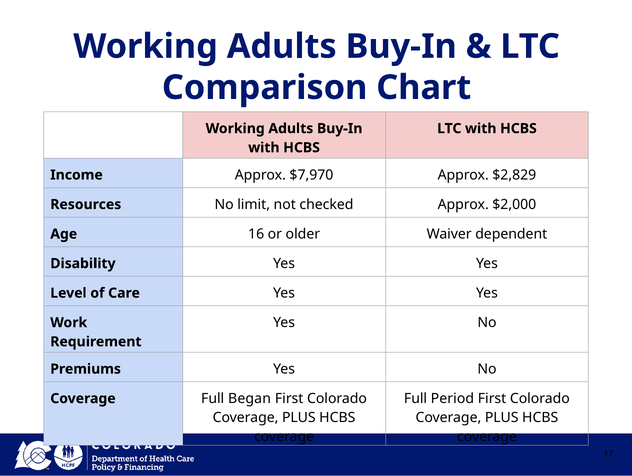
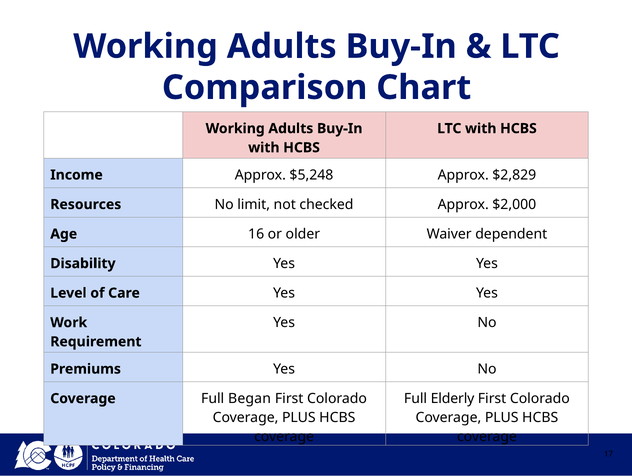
$7,970: $7,970 -> $5,248 (311, 175)
Period: Period -> Elderly (453, 398)
